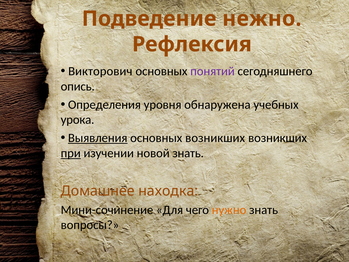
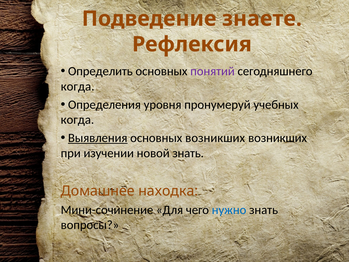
нежно: нежно -> знаете (262, 19)
Викторович: Викторович -> Определить (100, 71)
опись: опись -> когда (78, 86)
обнаружена: обнаружена -> пронумеруй (217, 105)
урока: урока -> когда (77, 120)
при underline: present -> none (71, 153)
нужно colour: orange -> blue (229, 210)
